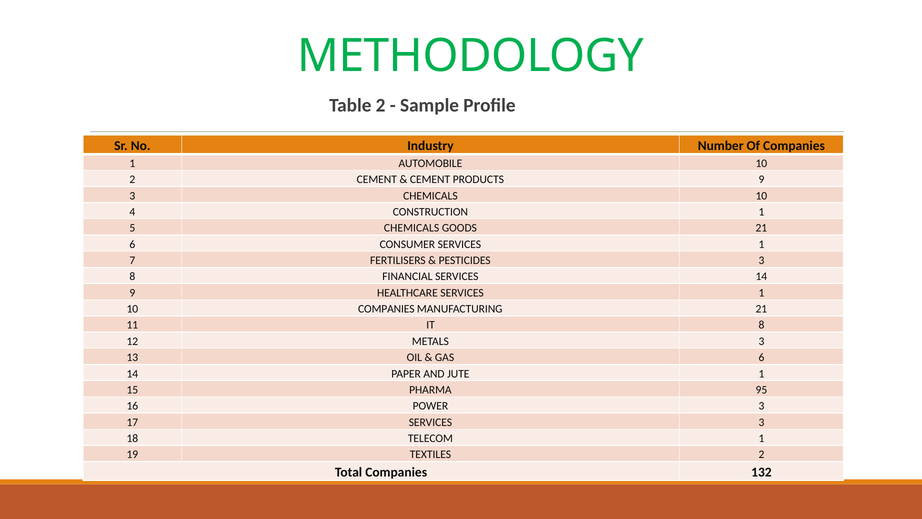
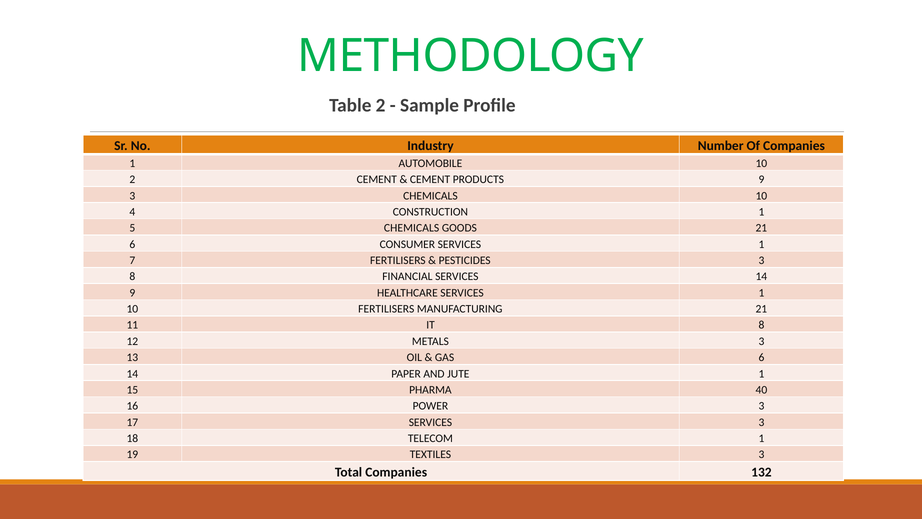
10 COMPANIES: COMPANIES -> FERTILISERS (386, 309)
95: 95 -> 40 (761, 390)
TEXTILES 2: 2 -> 3 (761, 454)
